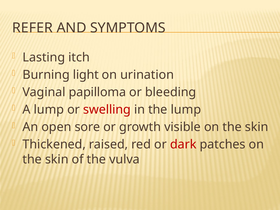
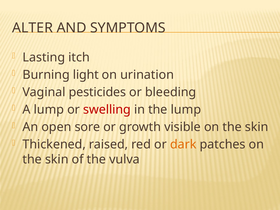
REFER: REFER -> ALTER (33, 28)
papilloma: papilloma -> pesticides (97, 92)
dark colour: red -> orange (183, 144)
